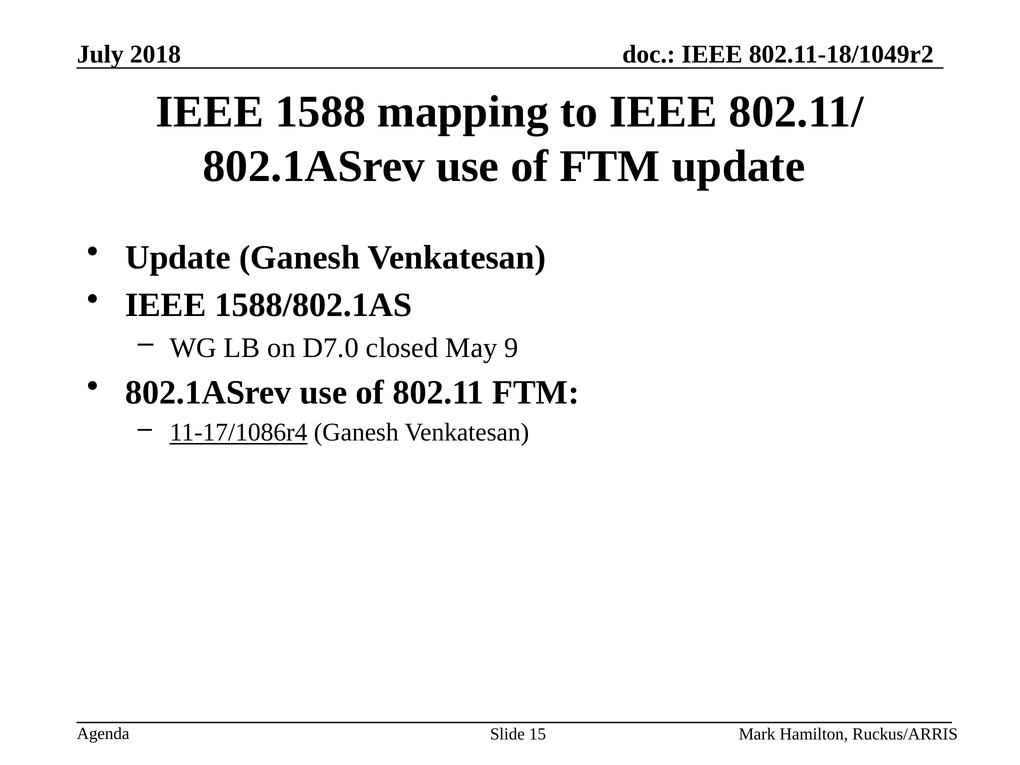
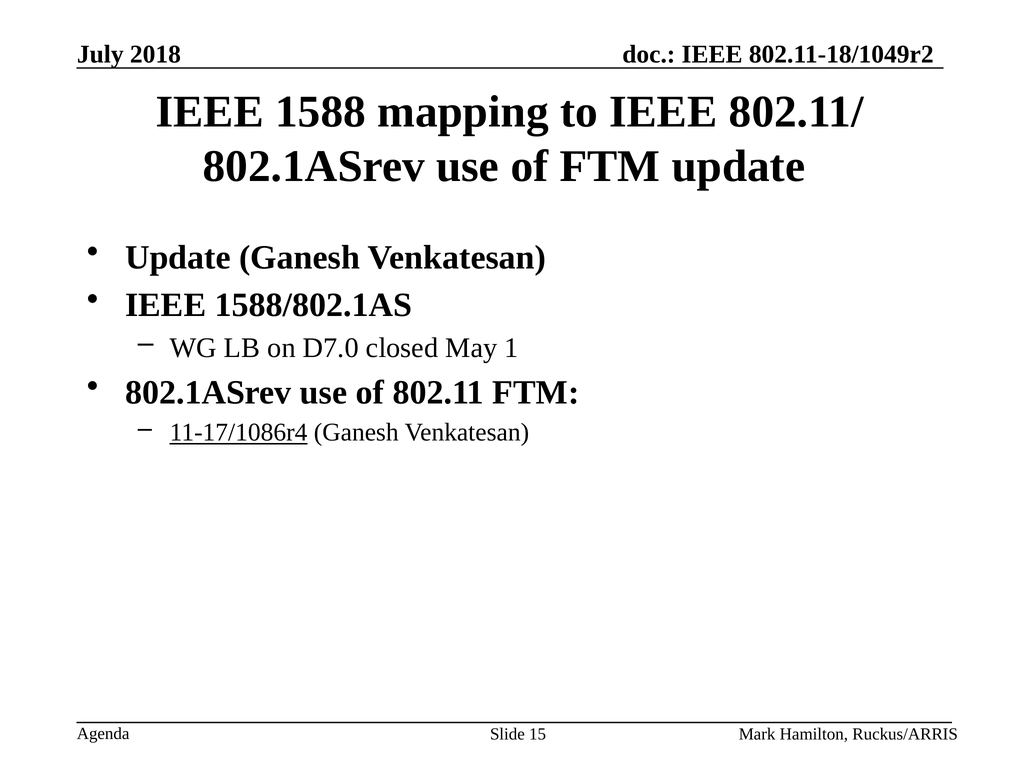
9: 9 -> 1 (512, 348)
